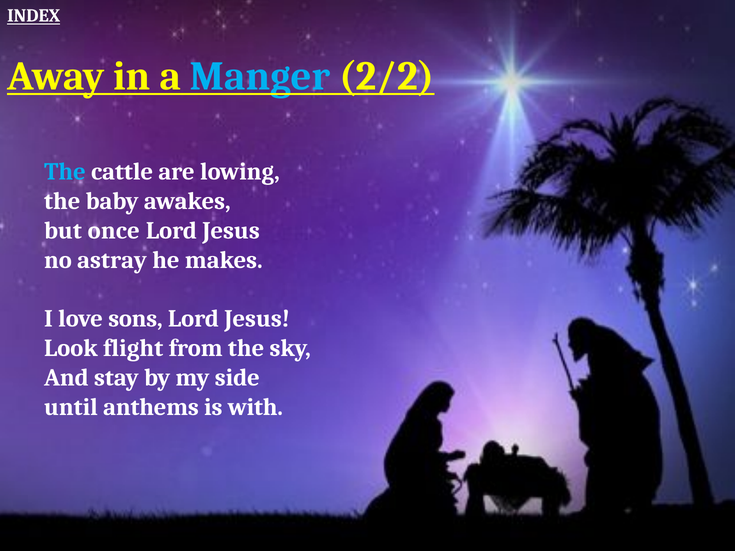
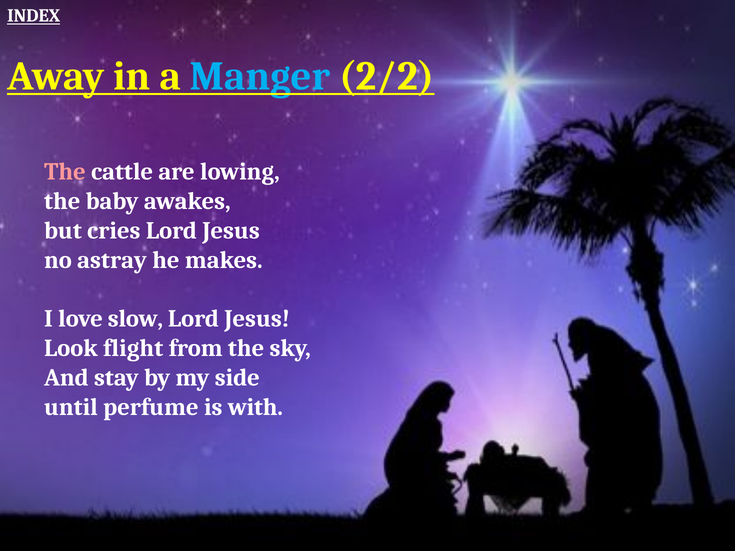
The colour: light blue -> pink (65, 172)
once: once -> cries (114, 231)
sons: sons -> slow (136, 319)
anthems: anthems -> perfume (151, 407)
